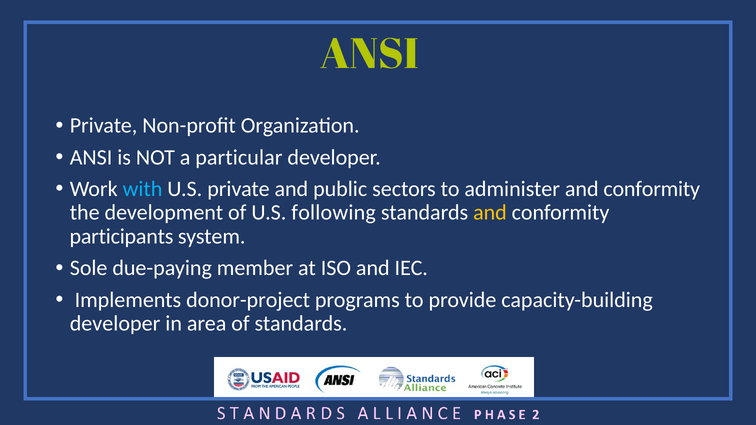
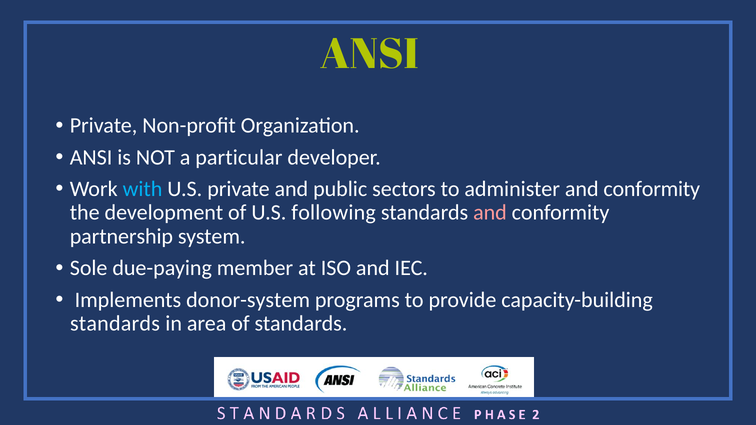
and colour: yellow -> pink (490, 213)
participants: participants -> partnership (121, 237)
donor-project: donor-project -> donor-system (248, 300)
developer: developer -> standards (115, 324)
